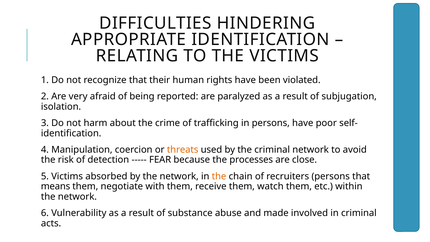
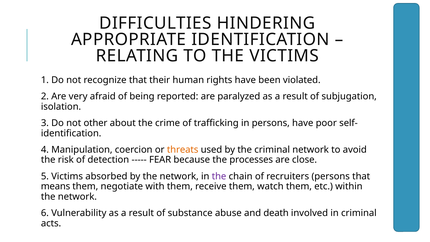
harm: harm -> other (96, 123)
the colour: orange -> purple (219, 176)
made: made -> death (276, 213)
